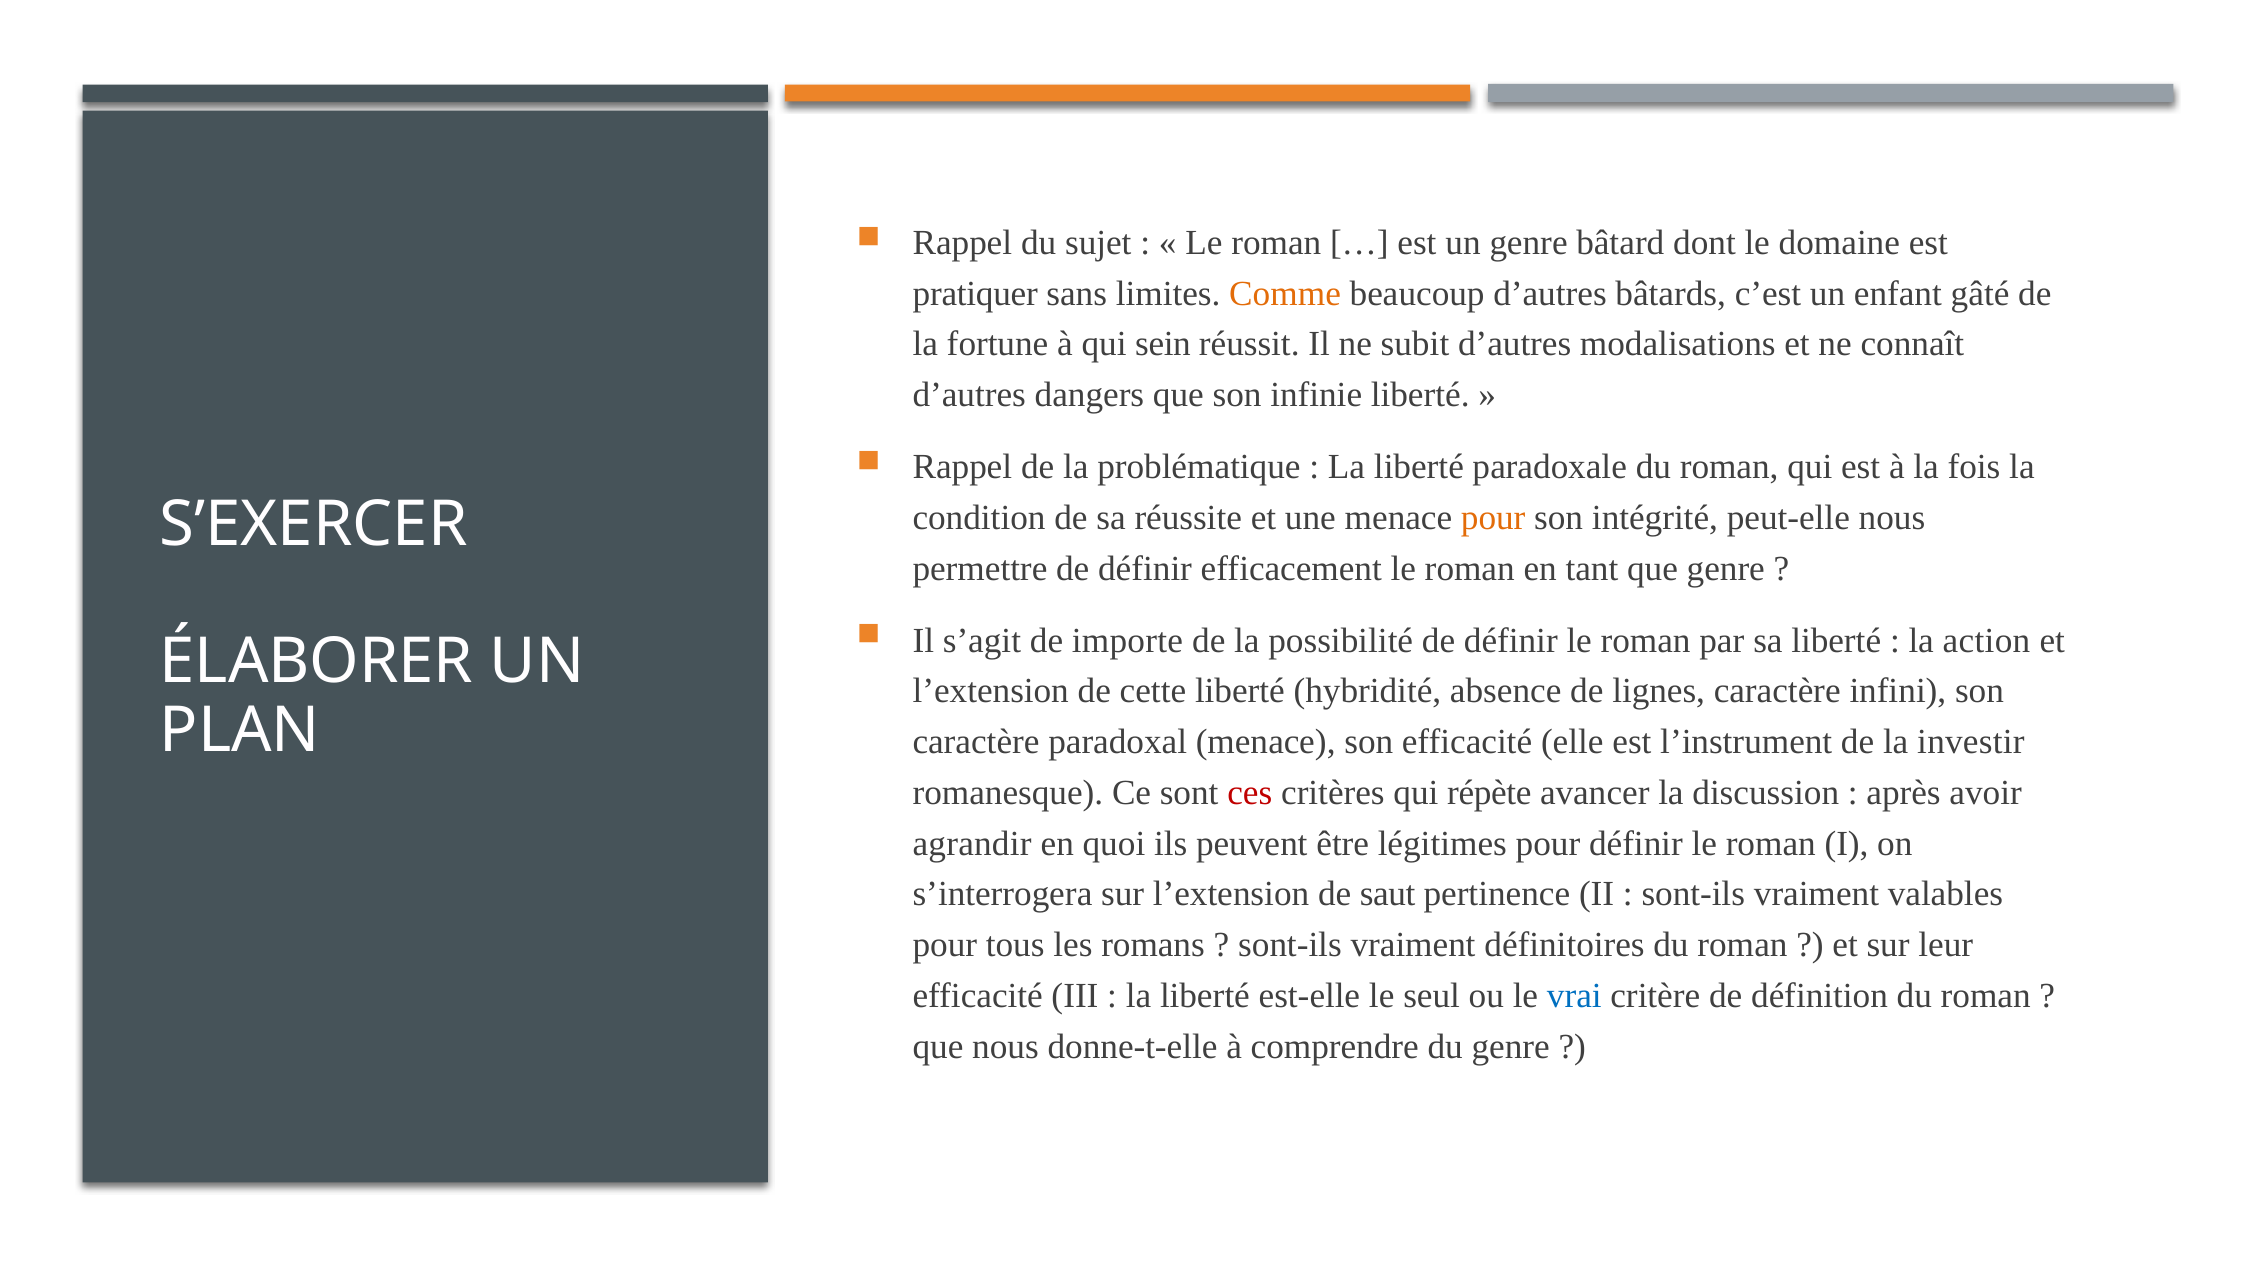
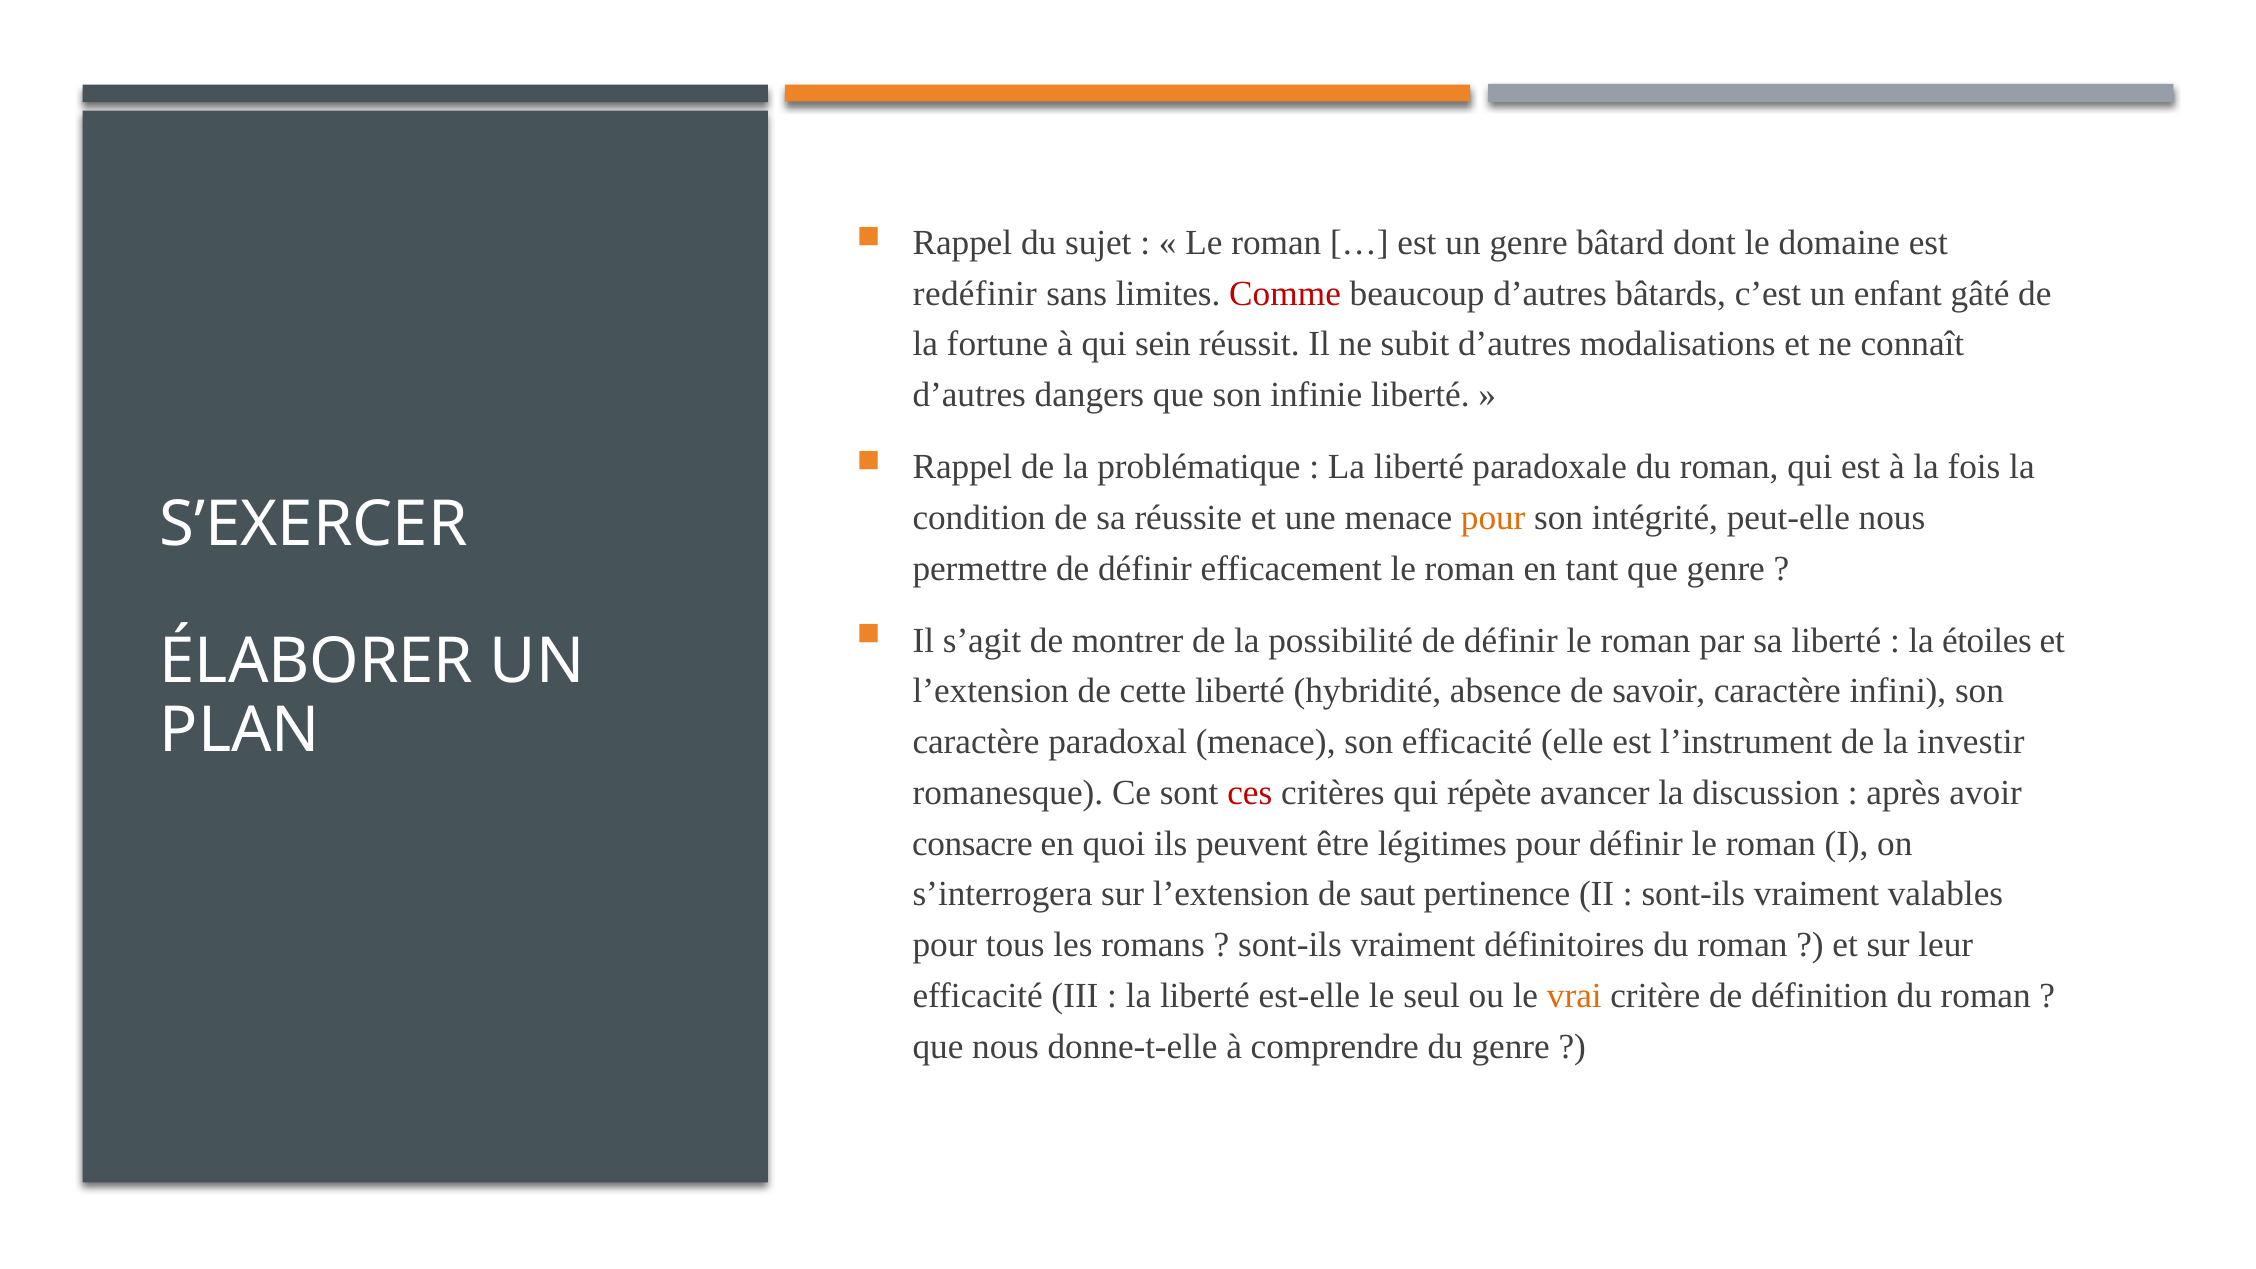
pratiquer: pratiquer -> redéfinir (975, 294)
Comme colour: orange -> red (1285, 294)
importe: importe -> montrer (1128, 641)
action: action -> étoiles (1987, 641)
lignes: lignes -> savoir (1659, 691)
agrandir: agrandir -> consacre (972, 844)
vrai colour: blue -> orange (1574, 996)
